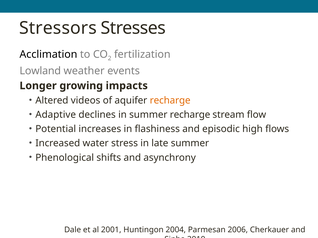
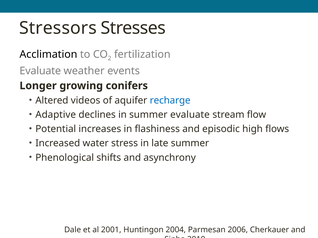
Lowland: Lowland -> Evaluate (40, 71)
impacts: impacts -> conifers (127, 86)
recharge colour: orange -> blue (170, 101)
summer recharge: recharge -> evaluate (190, 115)
